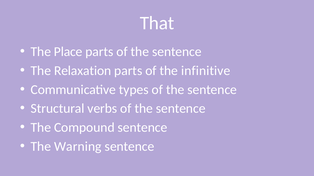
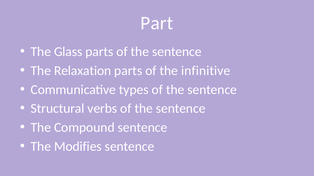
That: That -> Part (157, 23)
Place: Place -> Glass (68, 52)
Warning: Warning -> Modifies (78, 147)
